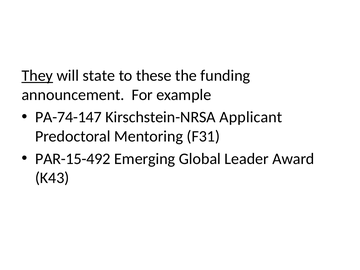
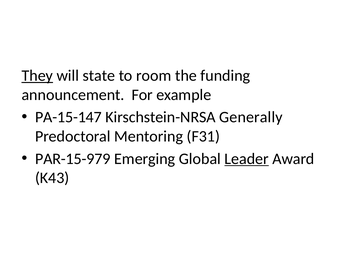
these: these -> room (154, 76)
PA-74-147: PA-74-147 -> PA-15-147 (68, 117)
Applicant: Applicant -> Generally (251, 117)
PAR-15-492: PAR-15-492 -> PAR-15-979 (73, 159)
Leader underline: none -> present (247, 159)
